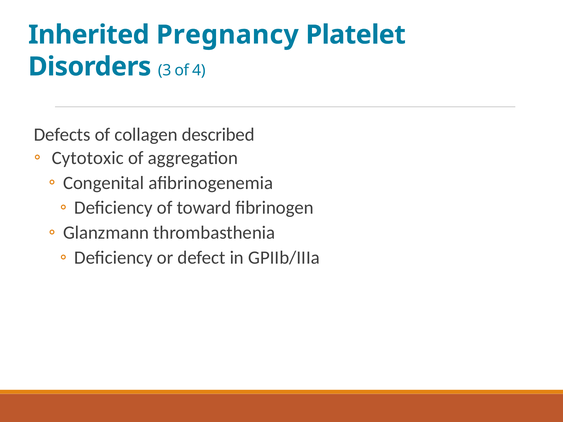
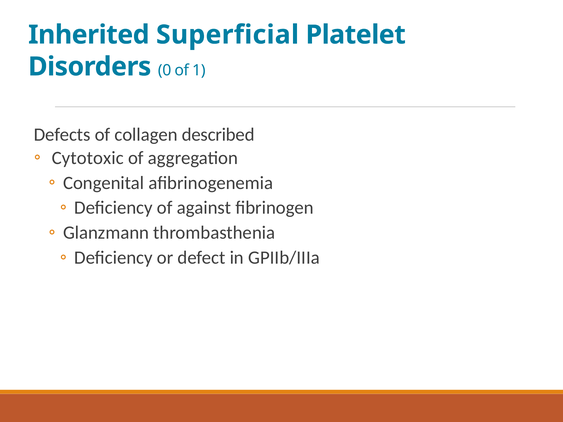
Pregnancy: Pregnancy -> Superficial (227, 35)
3: 3 -> 0 (165, 70)
4: 4 -> 1 (199, 70)
toward: toward -> against (204, 208)
